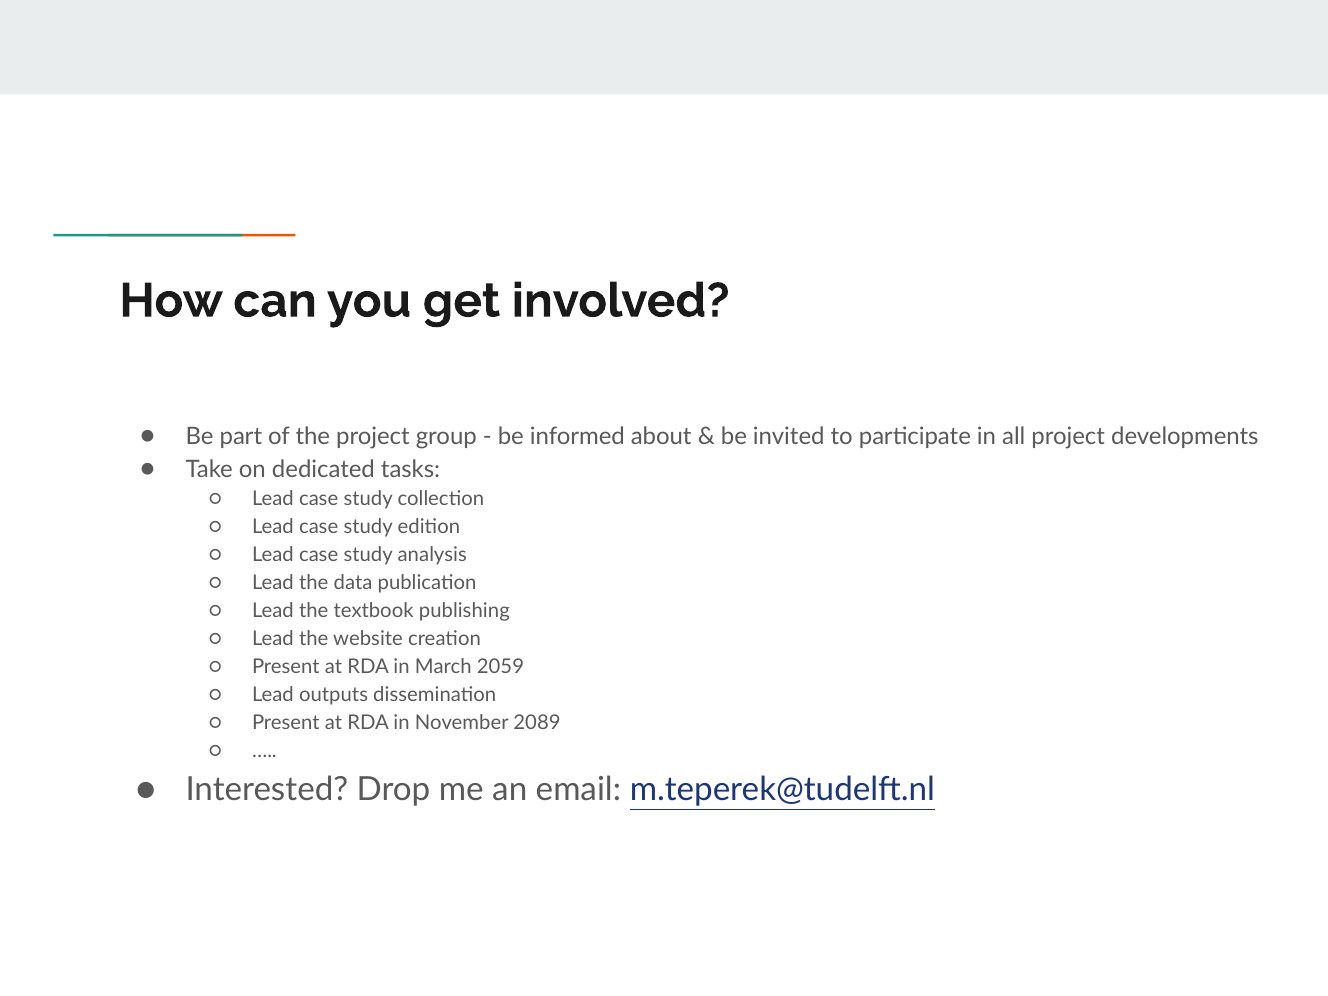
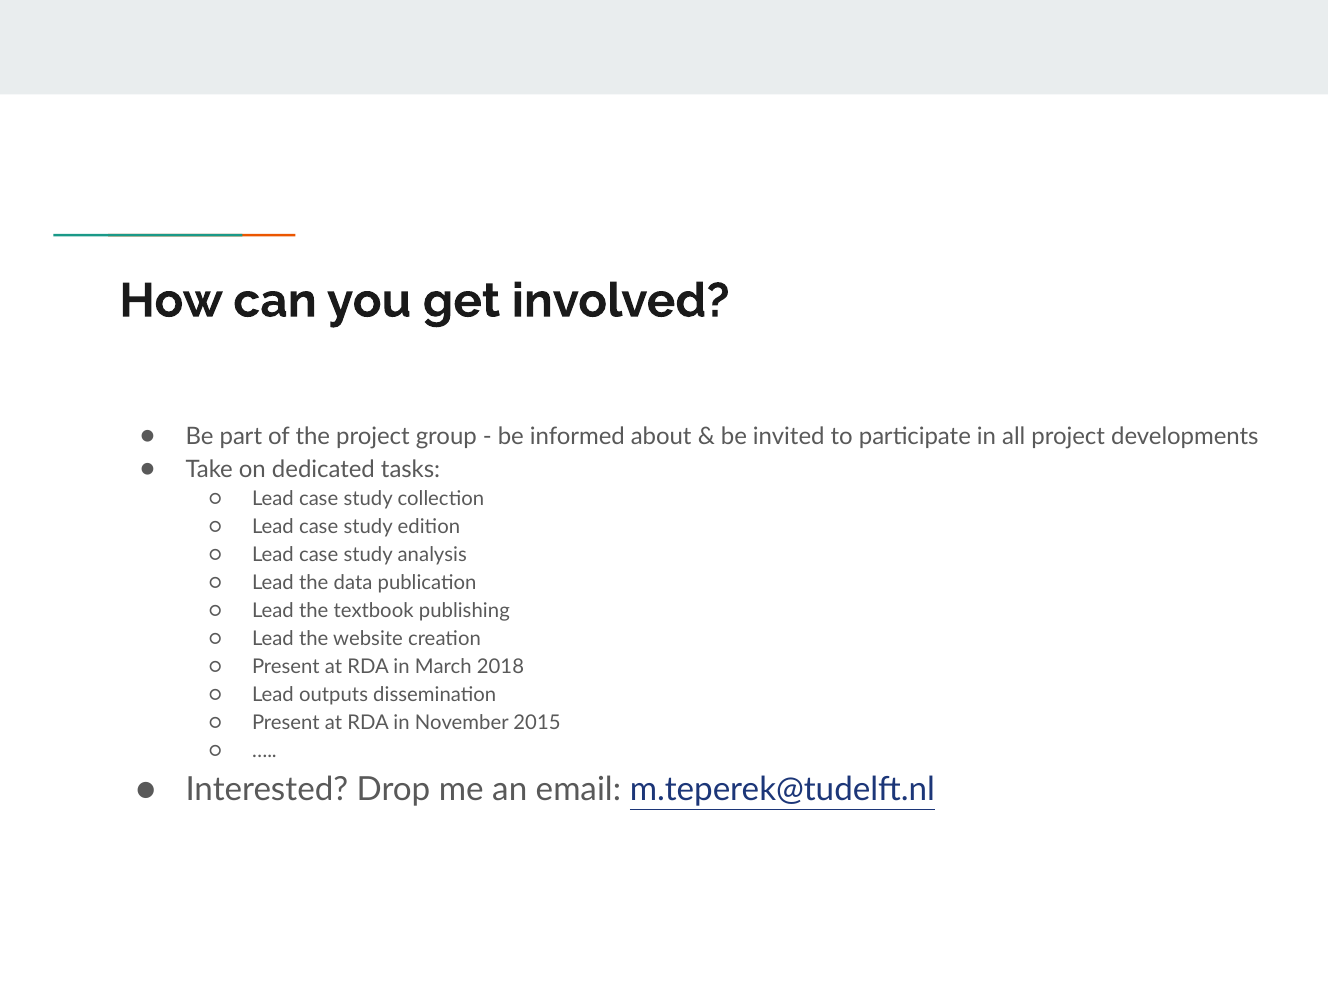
2059: 2059 -> 2018 (500, 667)
2089: 2089 -> 2015 (537, 723)
